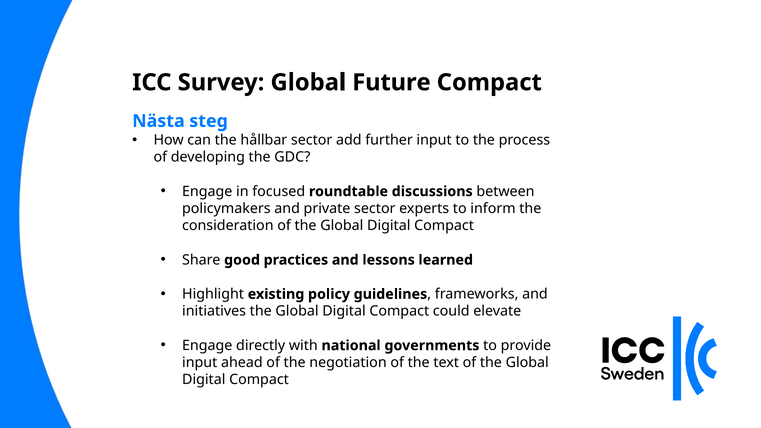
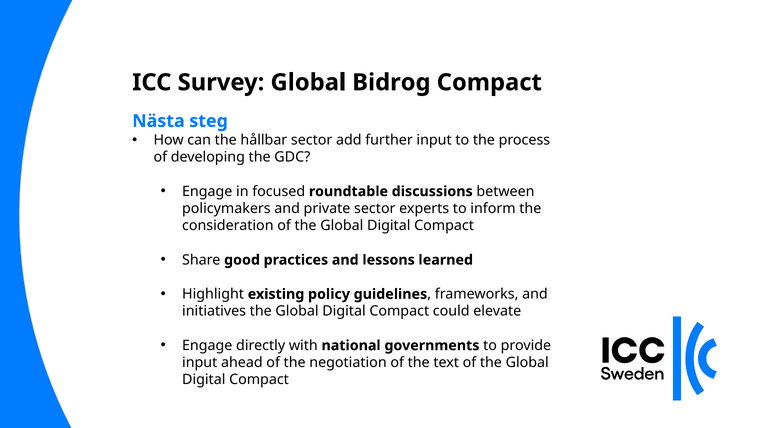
Future: Future -> Bidrog (391, 82)
